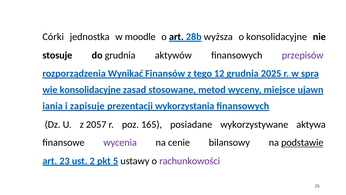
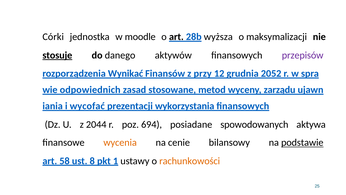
o konsolidacyjne: konsolidacyjne -> maksymalizacji (277, 37)
stosuje underline: none -> present (57, 55)
do grudnia: grudnia -> danego (120, 55)
tego: tego -> przy (203, 73)
2025: 2025 -> 2052 (271, 73)
konsolidacyjne: konsolidacyjne -> odpowiednich (90, 90)
miejsce: miejsce -> zarządu (280, 90)
zapisuje: zapisuje -> wycofać (87, 106)
2057: 2057 -> 2044 (96, 124)
165: 165 -> 694 (152, 124)
wykorzystywane: wykorzystywane -> spowodowanych (254, 124)
wycenia colour: purple -> orange (120, 142)
23: 23 -> 58 (65, 161)
2: 2 -> 8 (92, 161)
5: 5 -> 1 (116, 161)
rachunkowości colour: purple -> orange (190, 161)
